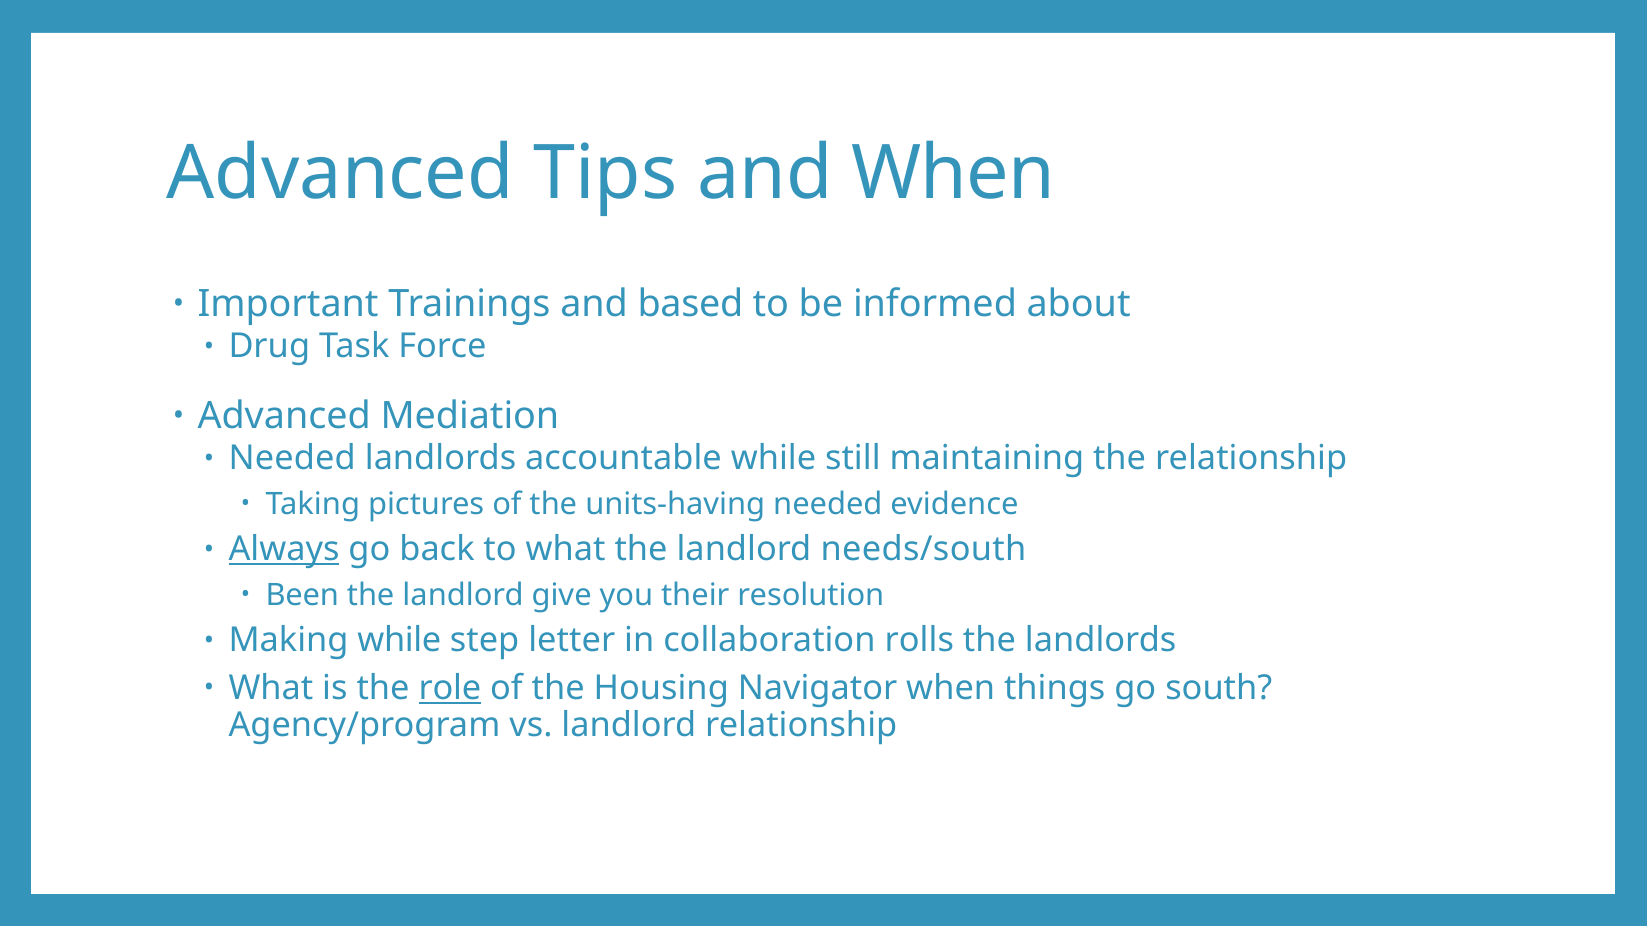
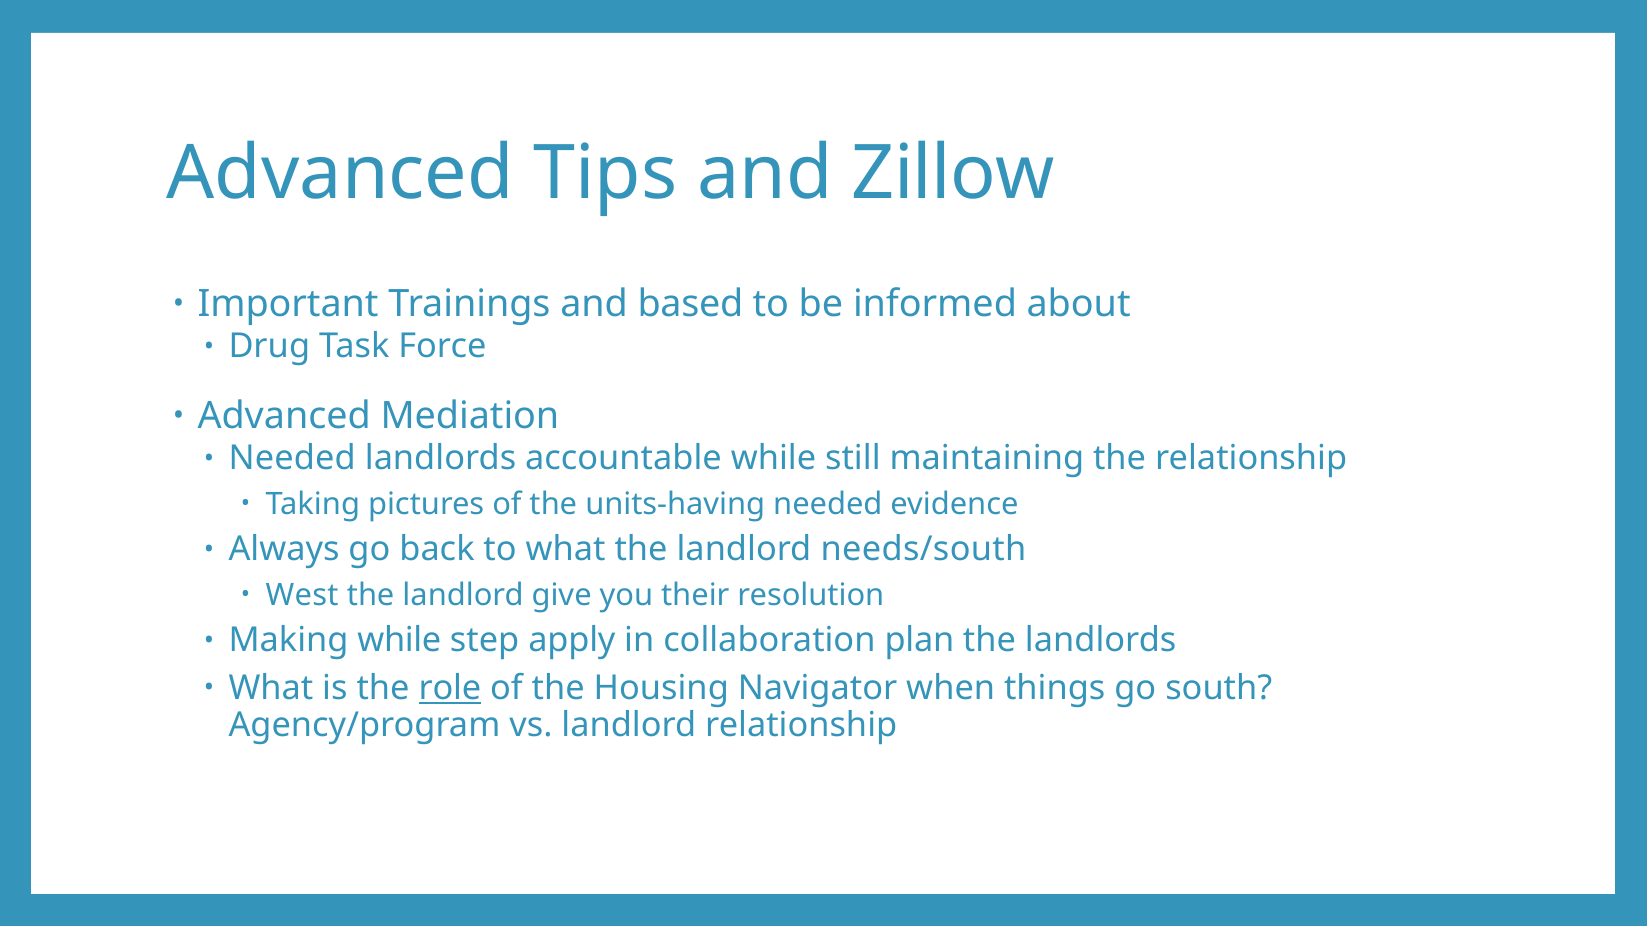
and When: When -> Zillow (953, 173)
Always underline: present -> none (284, 550)
Been: Been -> West (302, 595)
letter: letter -> apply (572, 641)
rolls: rolls -> plan (919, 641)
